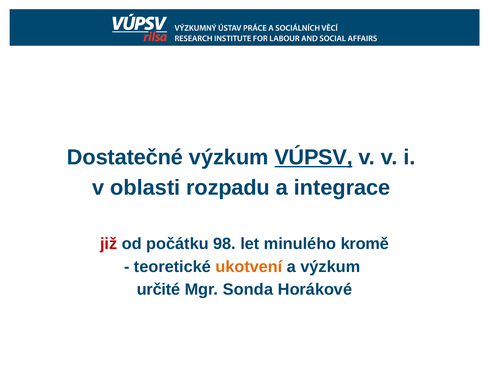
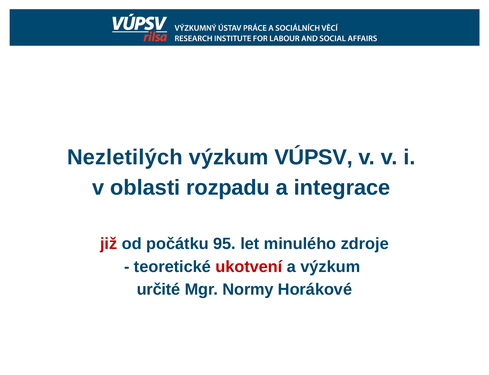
Dostatečné: Dostatečné -> Nezletilých (125, 158)
VÚPSV underline: present -> none (314, 158)
98: 98 -> 95 (224, 244)
kromě: kromě -> zdroje (365, 244)
ukotvení colour: orange -> red (249, 267)
Sonda: Sonda -> Normy (248, 290)
